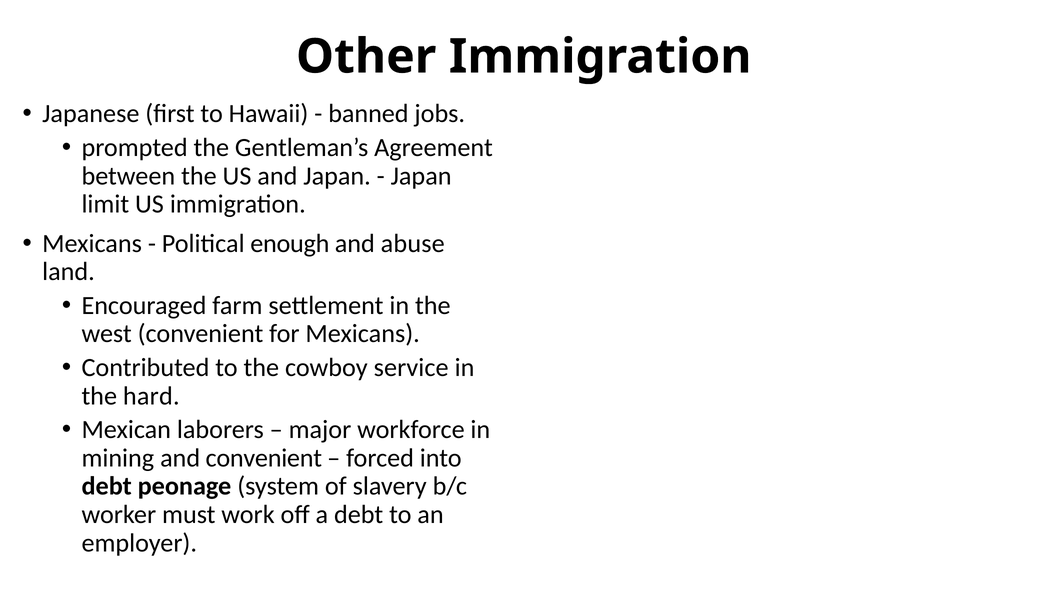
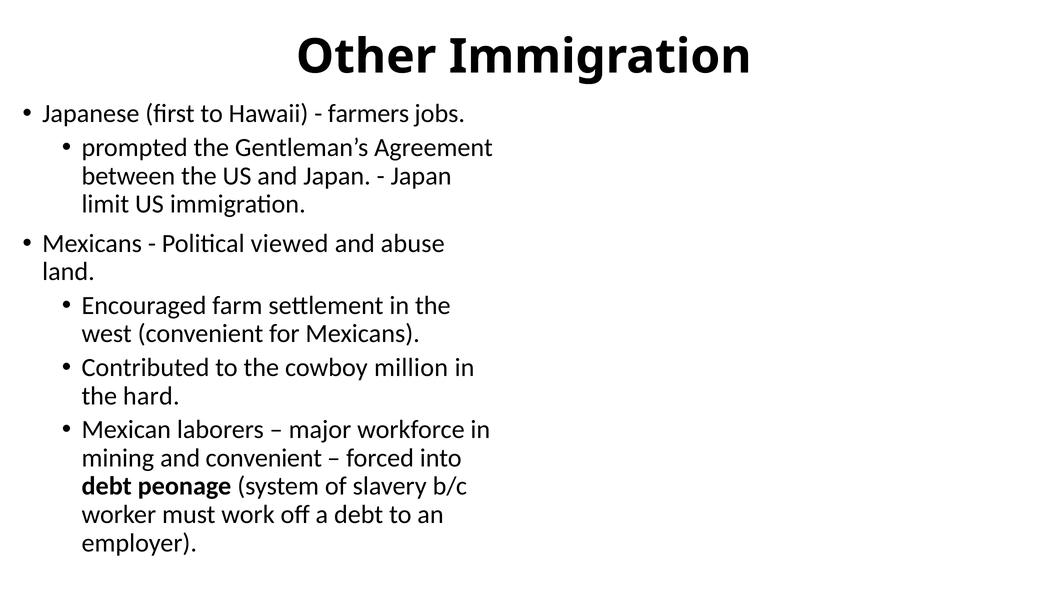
banned: banned -> farmers (369, 114)
enough: enough -> viewed (290, 243)
service: service -> million (411, 367)
